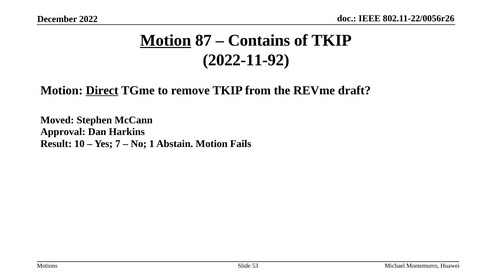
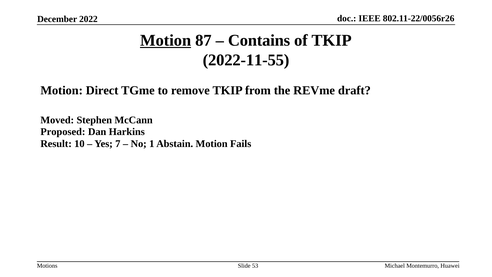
2022-11-92: 2022-11-92 -> 2022-11-55 (246, 60)
Direct underline: present -> none (102, 90)
Approval: Approval -> Proposed (63, 132)
